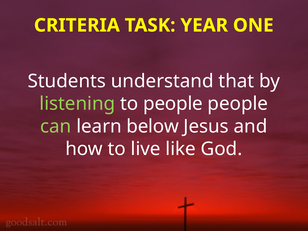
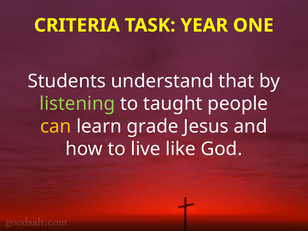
to people: people -> taught (173, 104)
can colour: light green -> yellow (56, 126)
below: below -> grade (153, 126)
